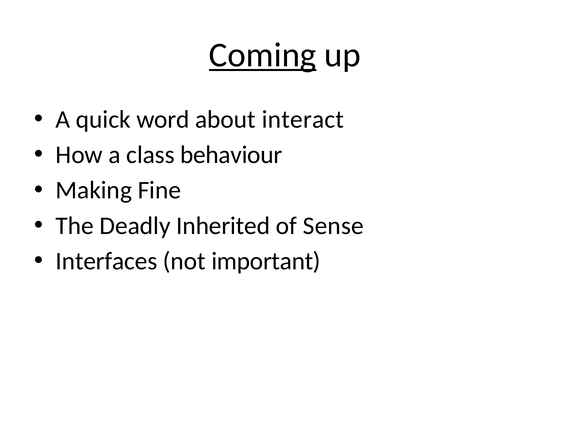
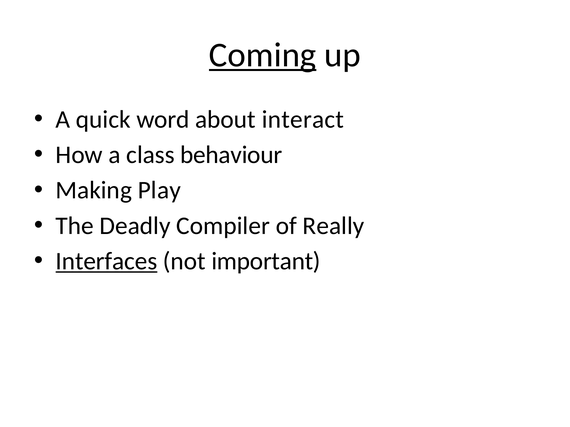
Fine: Fine -> Play (159, 191)
Inherited: Inherited -> Compiler (223, 226)
Sense: Sense -> Really (333, 226)
Interfaces underline: none -> present (106, 261)
